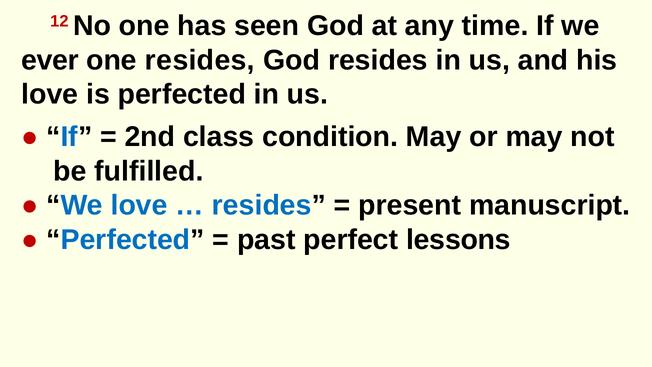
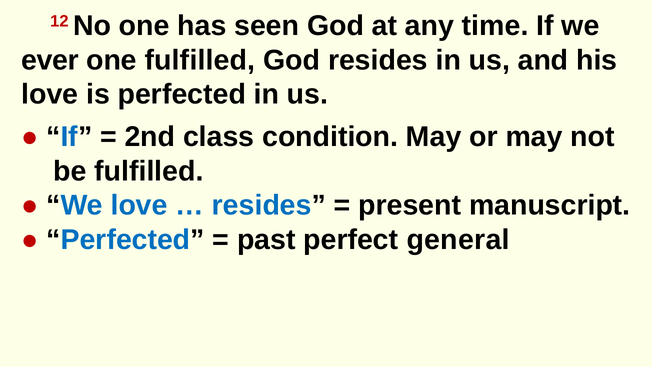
one resides: resides -> fulfilled (200, 60)
lessons: lessons -> general (458, 240)
